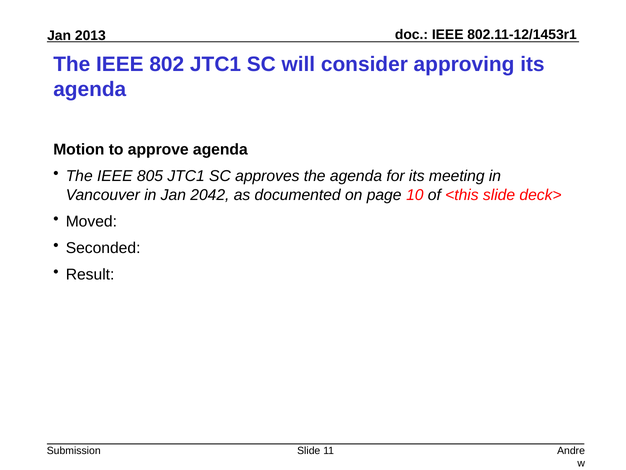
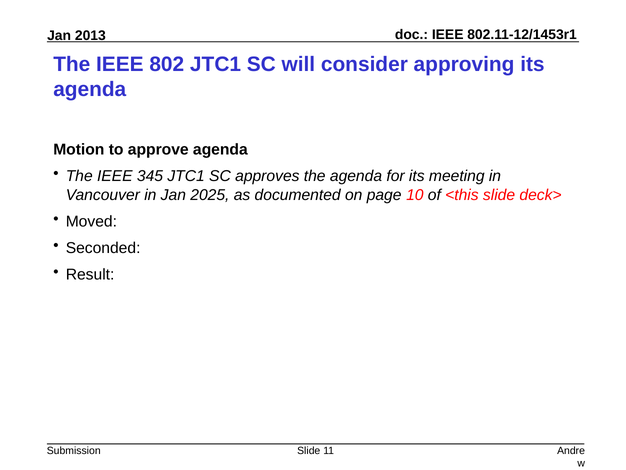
805: 805 -> 345 (150, 176)
2042: 2042 -> 2025 (210, 195)
